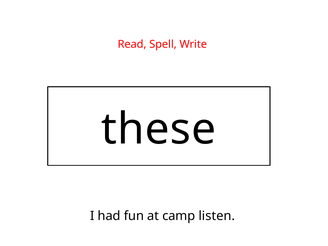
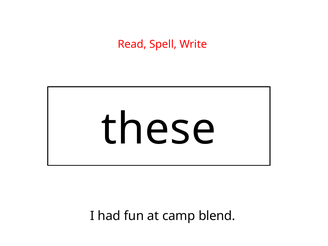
listen: listen -> blend (217, 216)
